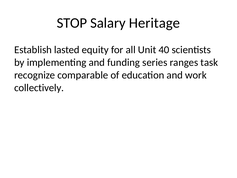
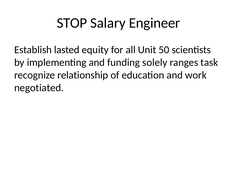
Heritage: Heritage -> Engineer (155, 23)
40: 40 -> 50 (164, 50)
series: series -> solely (155, 62)
comparable: comparable -> relationship (83, 75)
collectively: collectively -> negotiated (39, 88)
